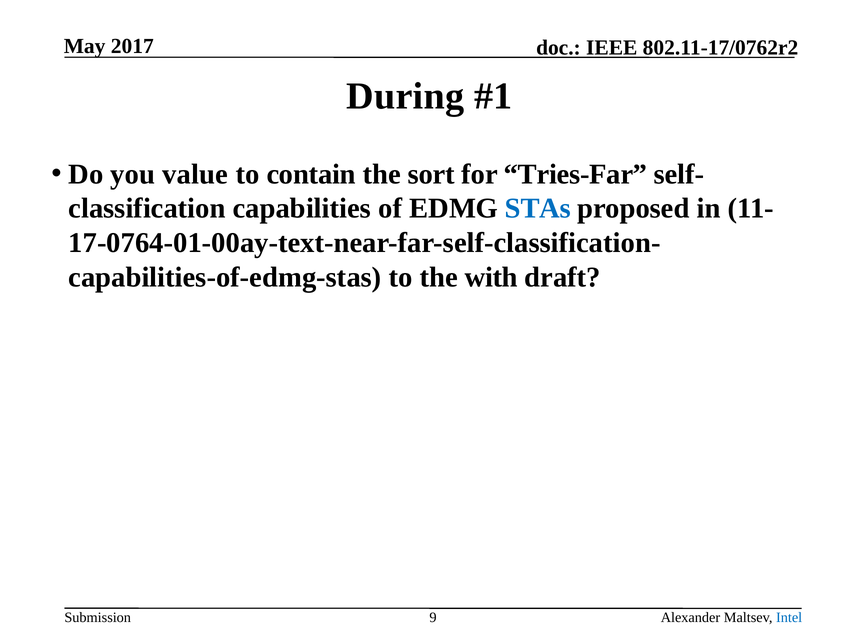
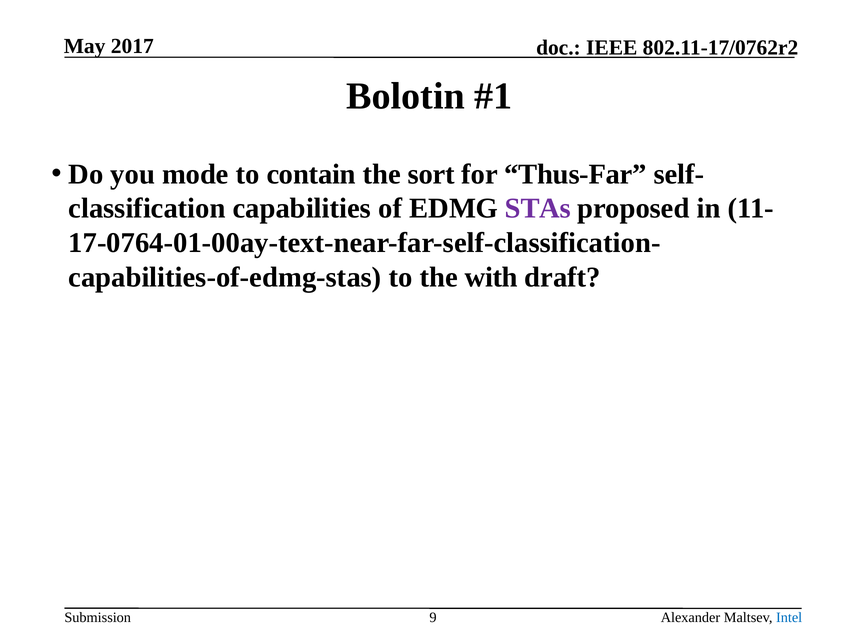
During: During -> Bolotin (405, 96)
value: value -> mode (195, 174)
Tries-Far: Tries-Far -> Thus-Far (576, 174)
STAs colour: blue -> purple (538, 209)
